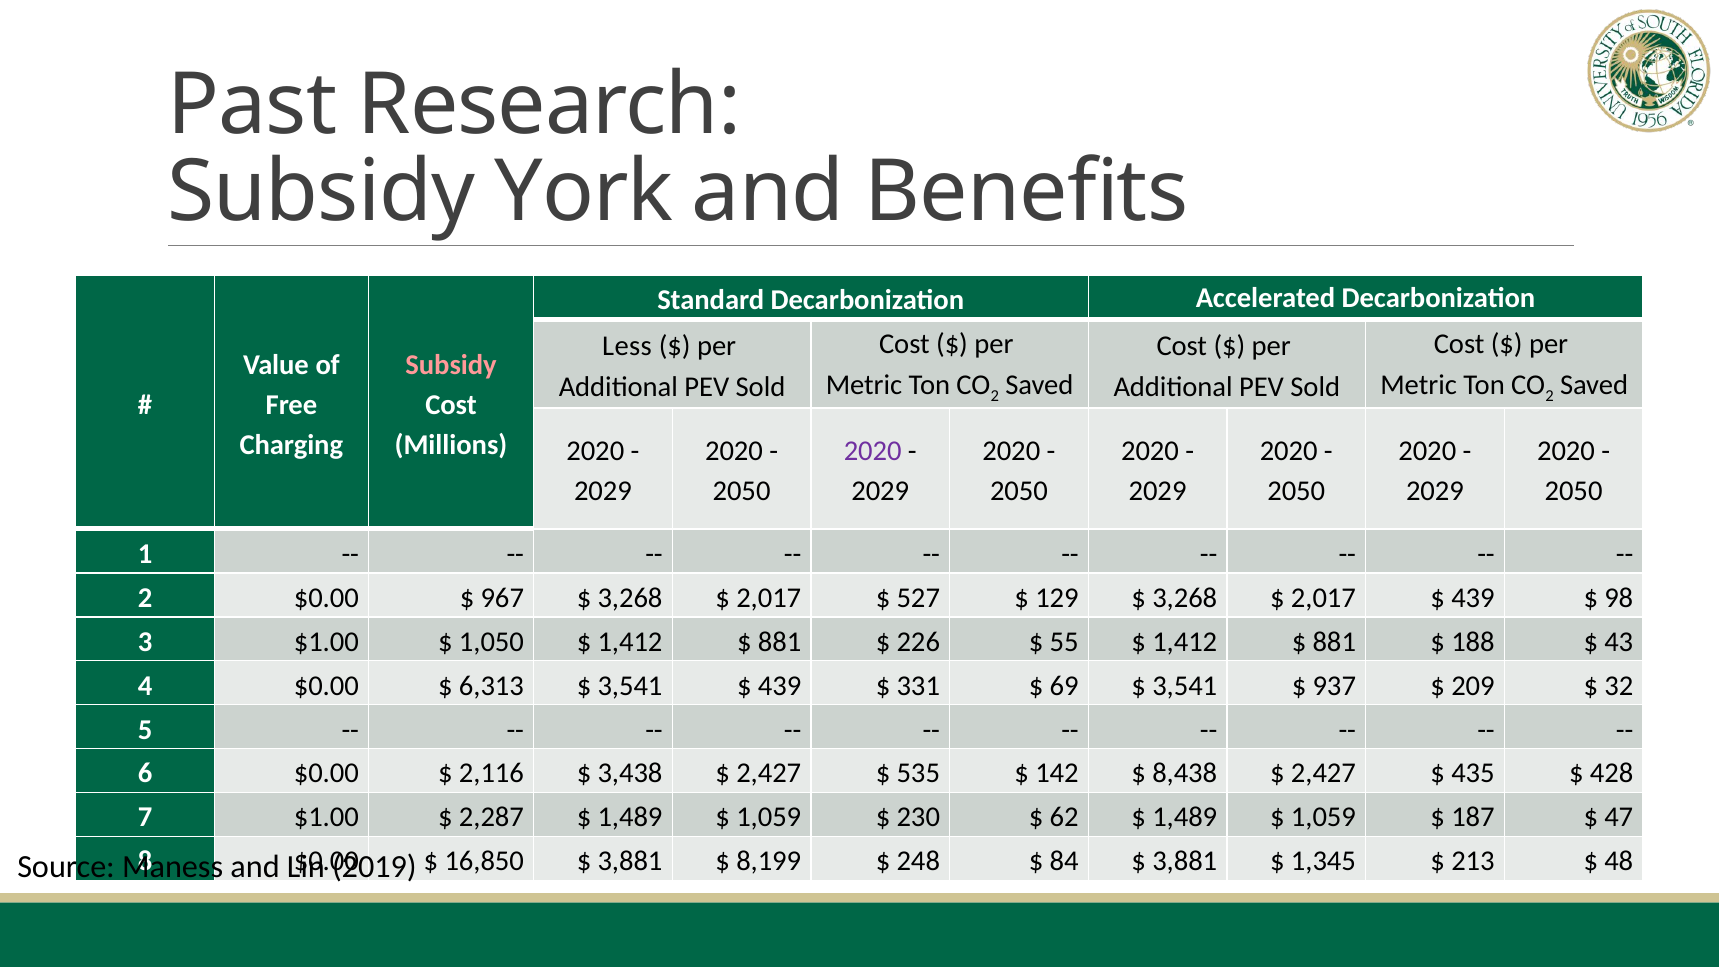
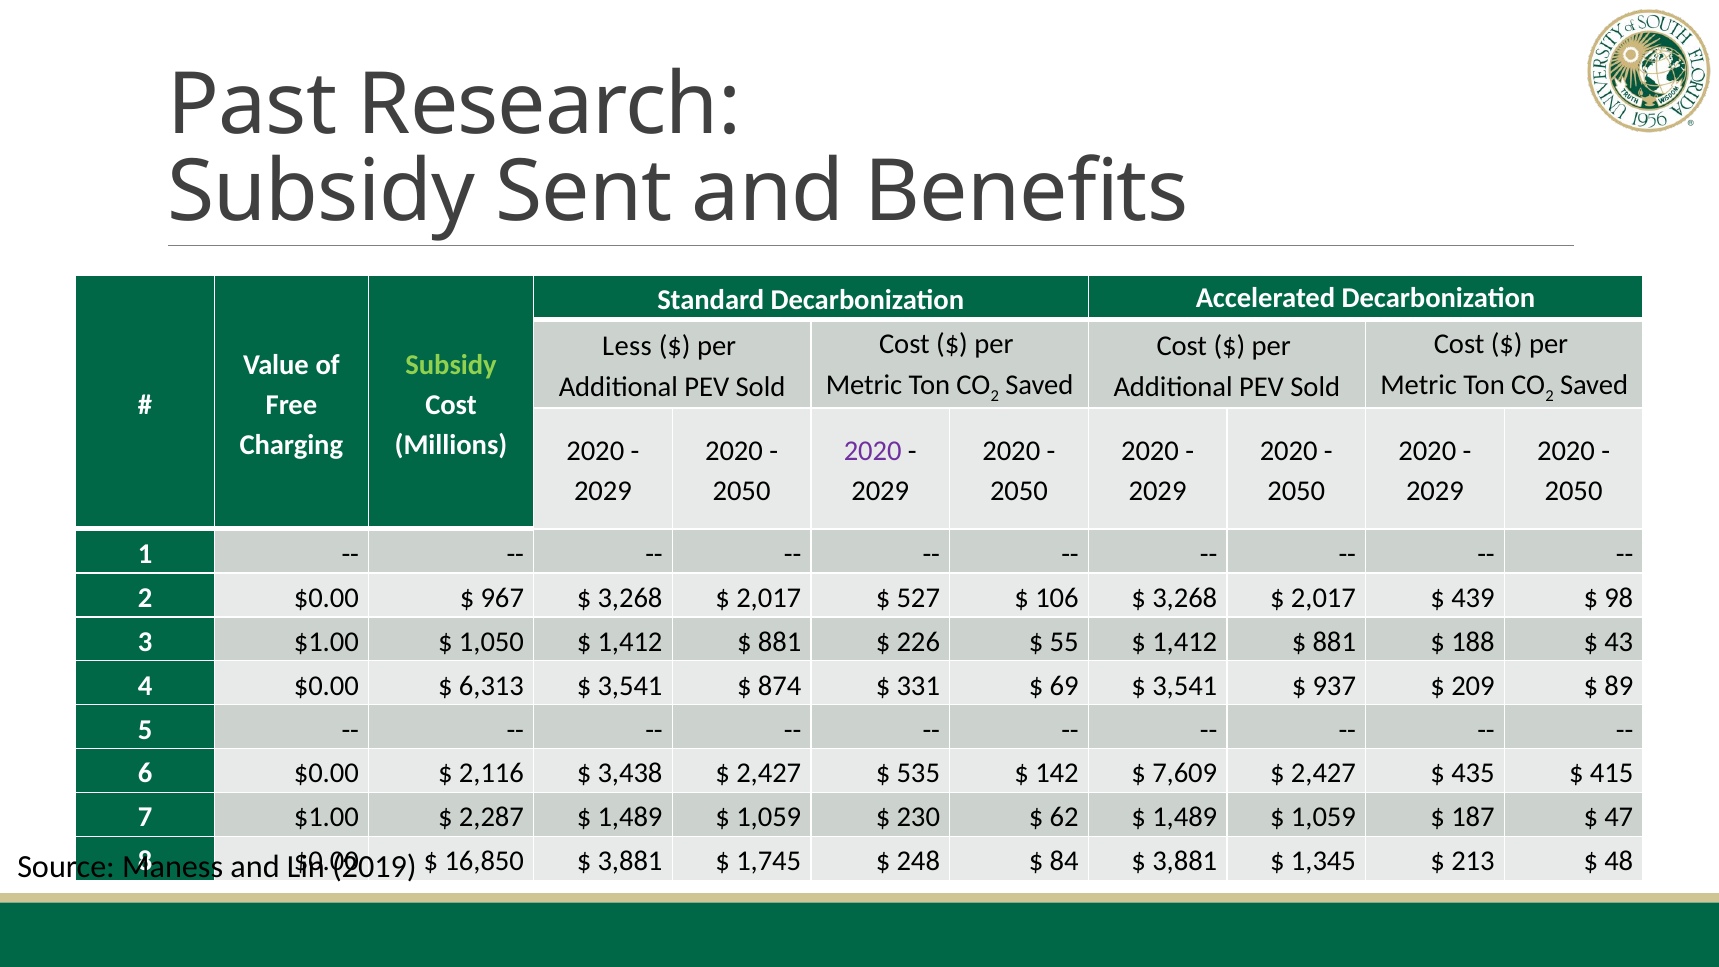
York: York -> Sent (584, 193)
Subsidy colour: pink -> light green (451, 365)
129: 129 -> 106 (1057, 598)
439: 439 -> 874 (780, 686)
32: 32 -> 89 (1619, 686)
8,438: 8,438 -> 7,609 (1185, 773)
428: 428 -> 415 (1612, 773)
8,199: 8,199 -> 1,745 (769, 861)
